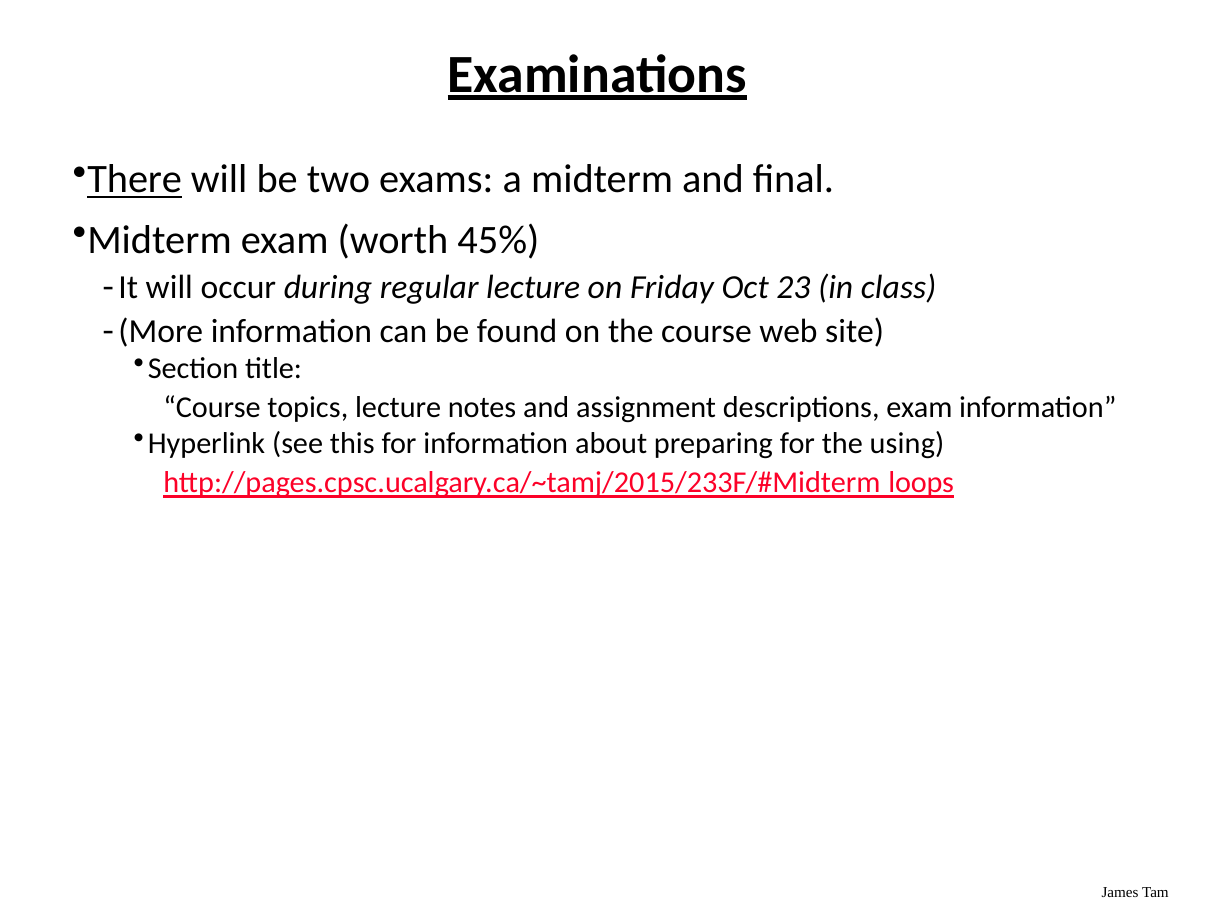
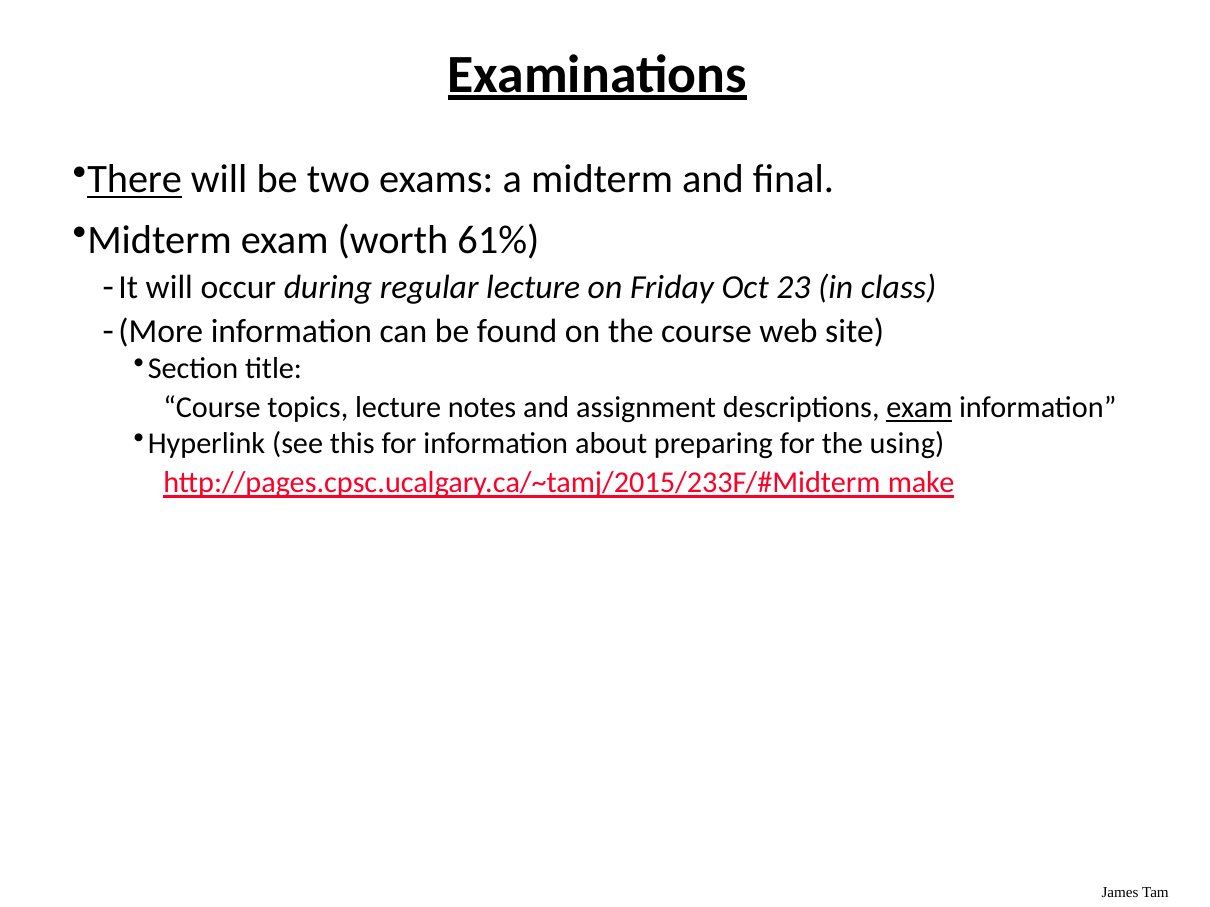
45%: 45% -> 61% (498, 240)
exam underline: none -> present (919, 408)
loops: loops -> make (921, 483)
